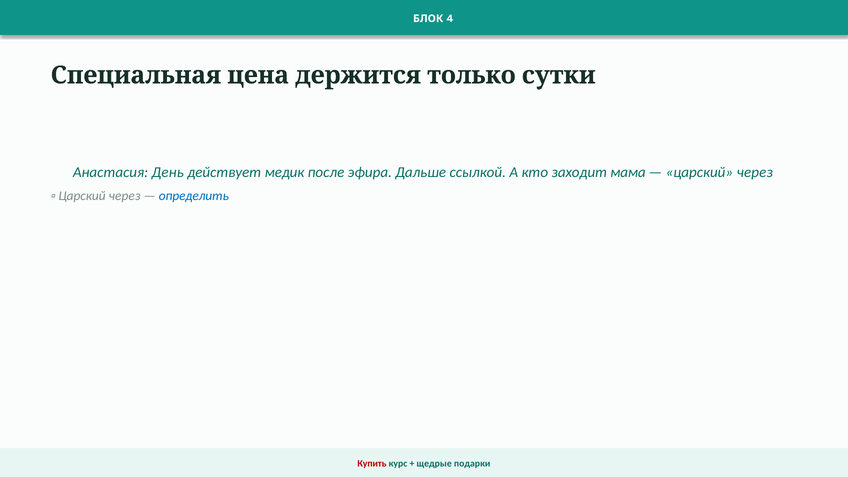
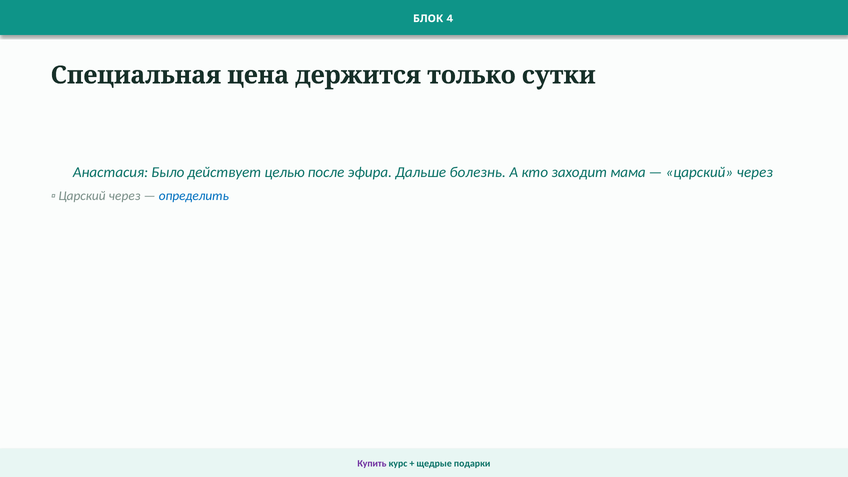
День: День -> Было (168, 172)
медик: медик -> целью (285, 172)
ссылкой: ссылкой -> болезнь (478, 172)
Купить colour: red -> purple (372, 463)
